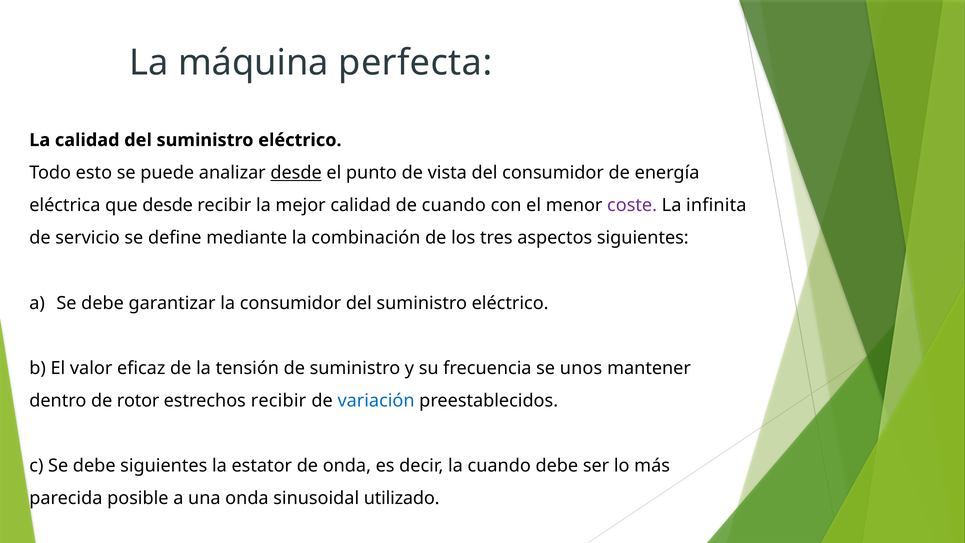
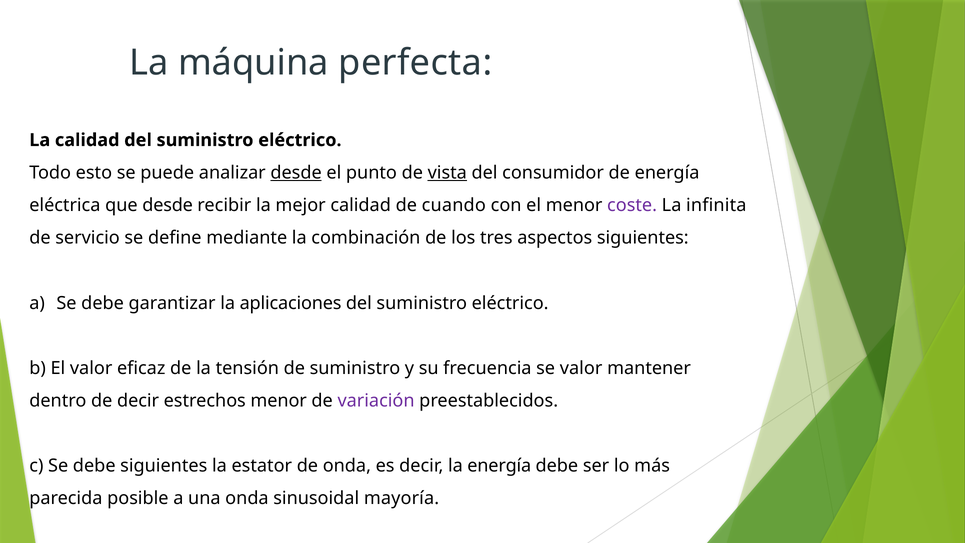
vista underline: none -> present (447, 173)
la consumidor: consumidor -> aplicaciones (291, 303)
se unos: unos -> valor (581, 368)
de rotor: rotor -> decir (138, 401)
estrechos recibir: recibir -> menor (279, 401)
variación colour: blue -> purple (376, 401)
la cuando: cuando -> energía (499, 466)
utilizado: utilizado -> mayoría (402, 498)
